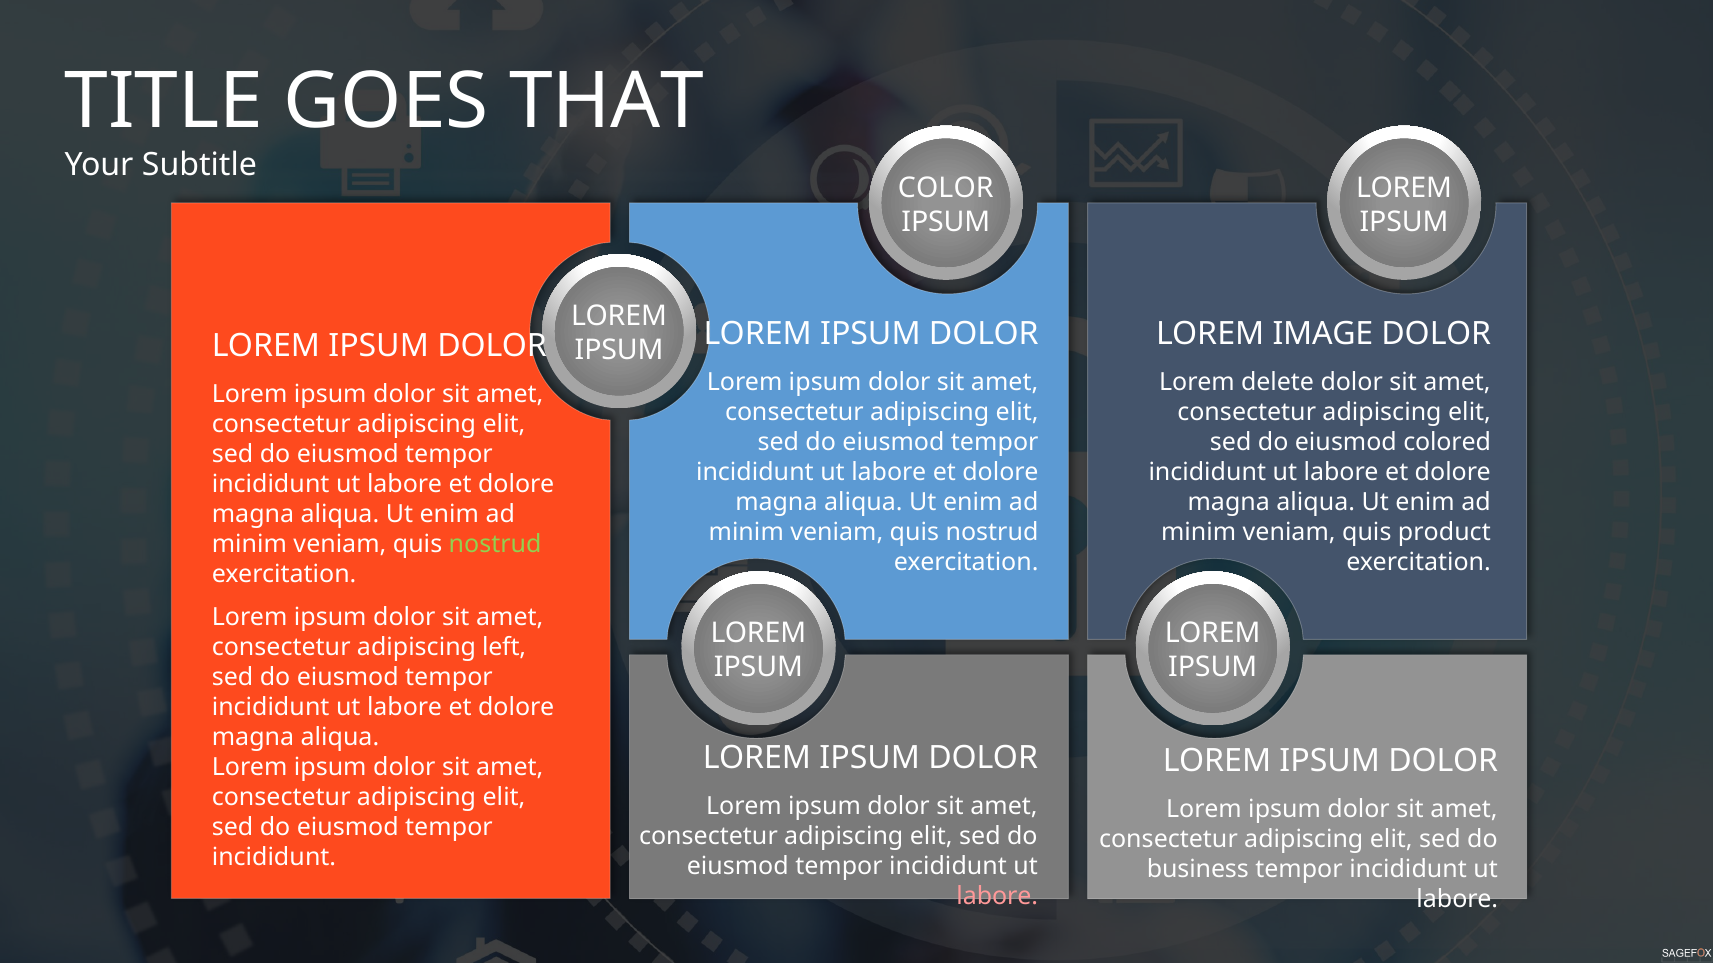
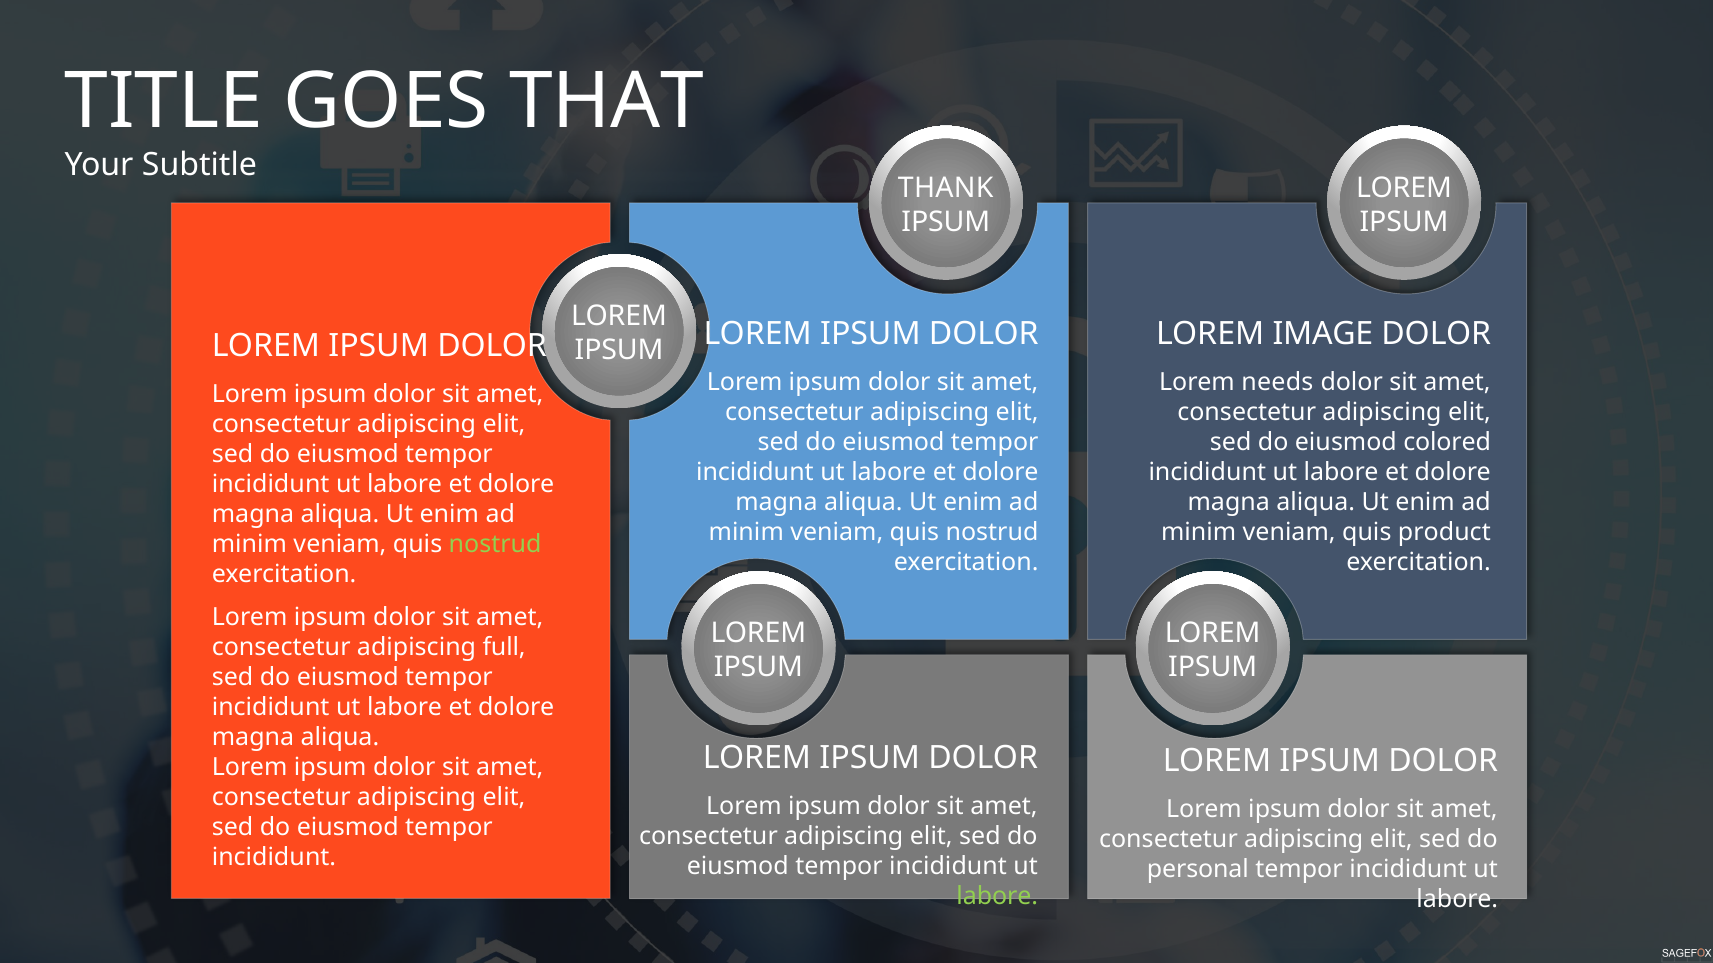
COLOR: COLOR -> THANK (946, 188)
delete: delete -> needs (1277, 382)
left: left -> full (504, 648)
business: business -> personal (1198, 870)
labore colour: pink -> light green (997, 897)
